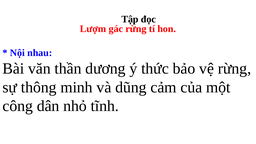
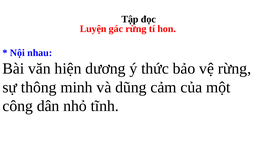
Lượm: Lượm -> Luyện (93, 29)
thần: thần -> hiện (68, 68)
